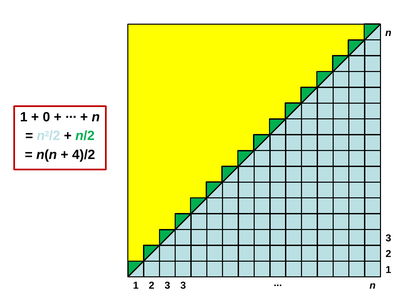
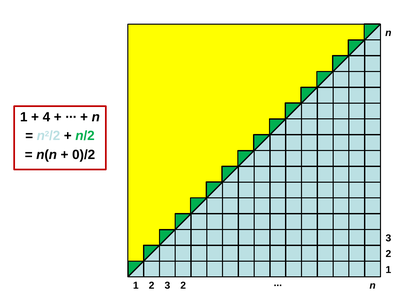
0: 0 -> 4 (46, 117)
4)/2: 4)/2 -> 0)/2 (84, 155)
3 3: 3 -> 2 (183, 285)
